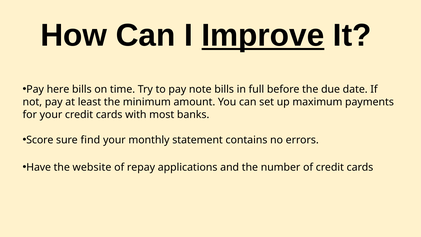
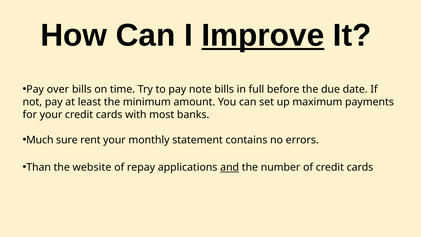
here: here -> over (58, 89)
Score: Score -> Much (40, 140)
find: find -> rent (90, 140)
Have: Have -> Than (39, 167)
and underline: none -> present (230, 167)
